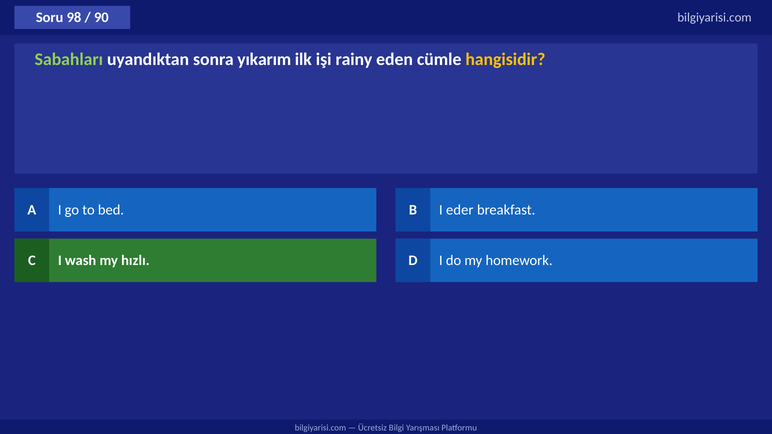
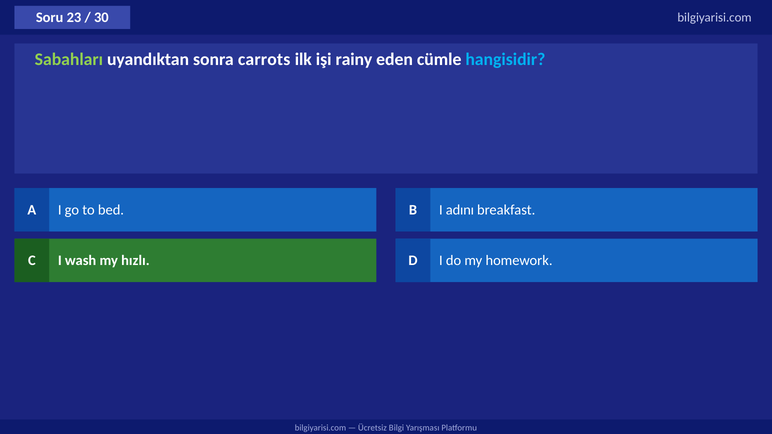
98: 98 -> 23 (74, 18)
90: 90 -> 30 (101, 18)
yıkarım: yıkarım -> carrots (264, 59)
hangisidir colour: yellow -> light blue (505, 59)
eder: eder -> adını (460, 210)
